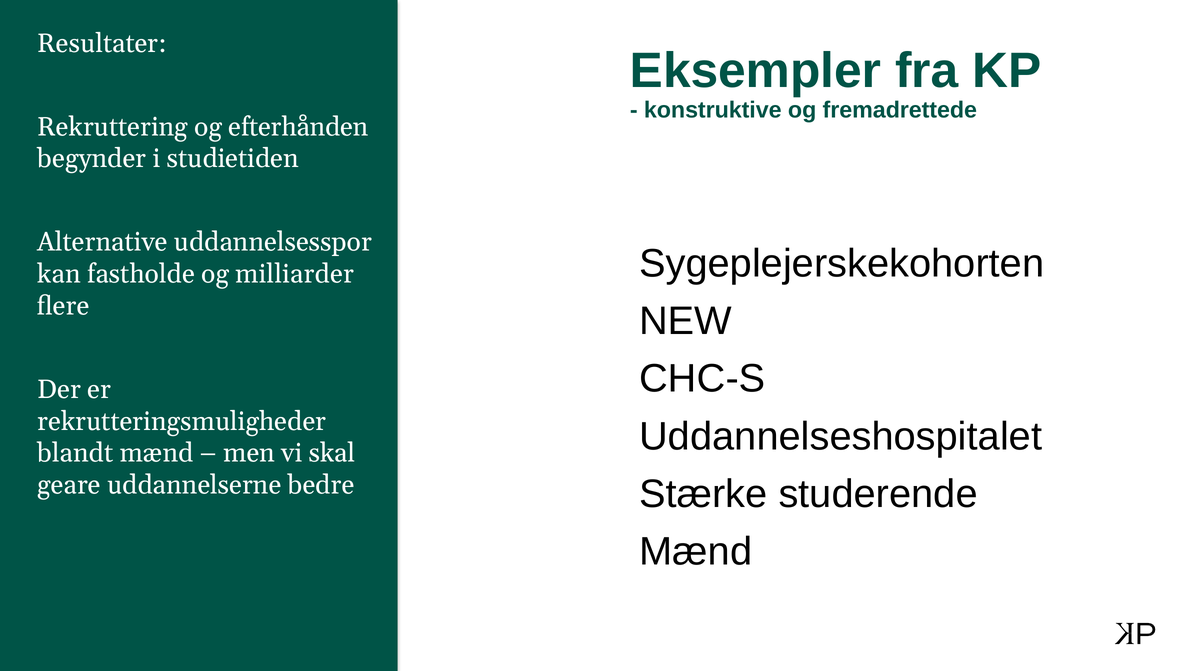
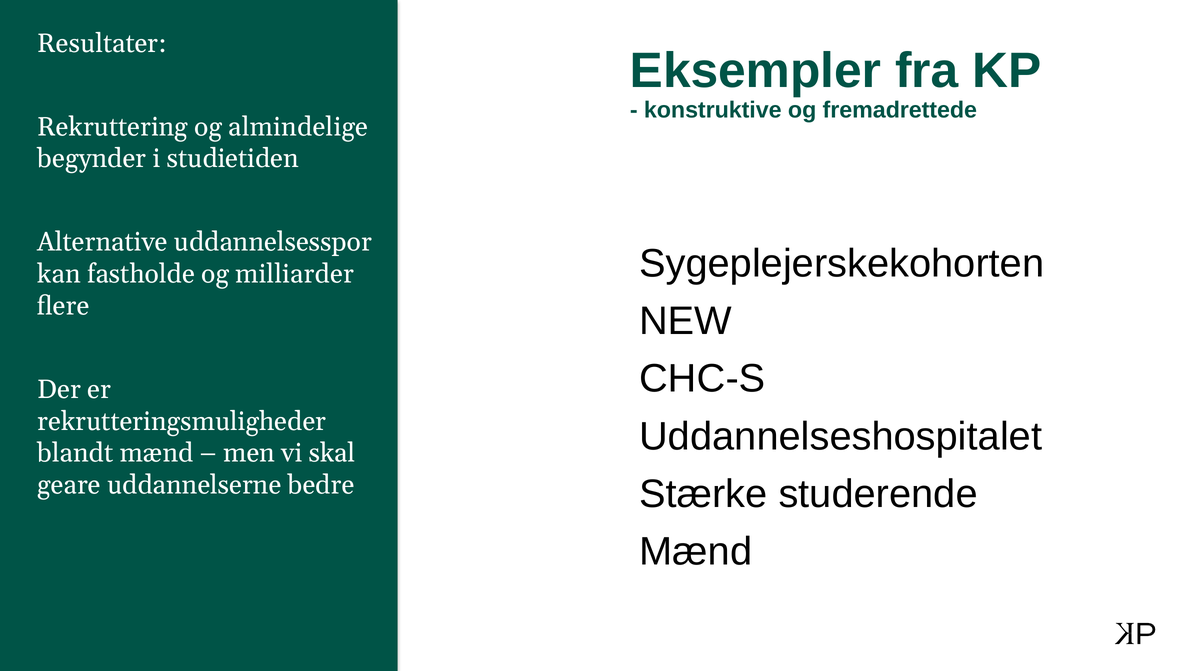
efterhånden: efterhånden -> almindelige (298, 127)
